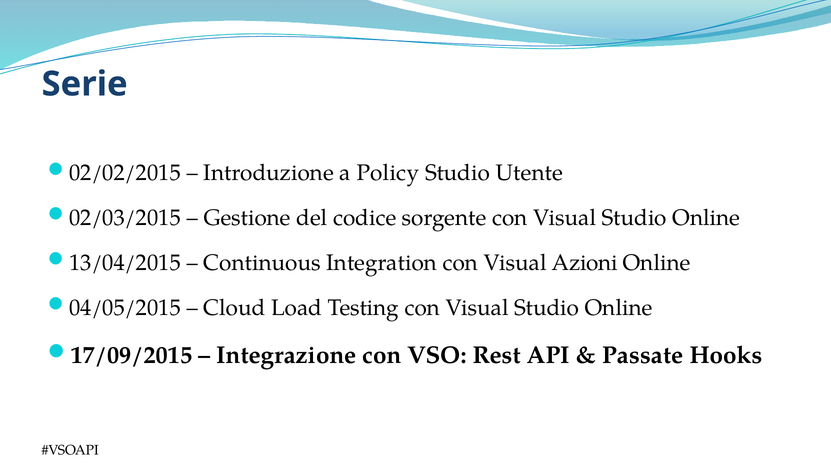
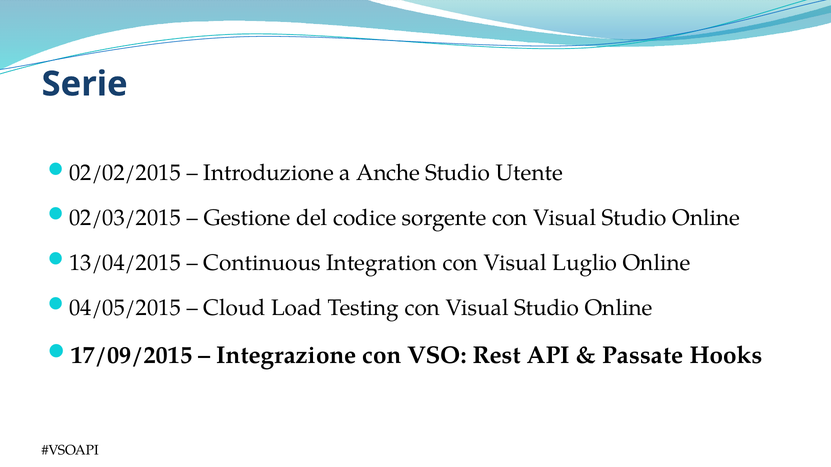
Policy: Policy -> Anche (388, 173)
Azioni: Azioni -> Luglio (585, 263)
